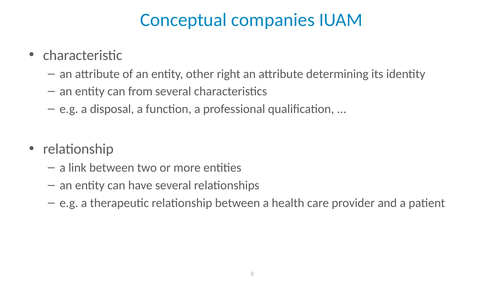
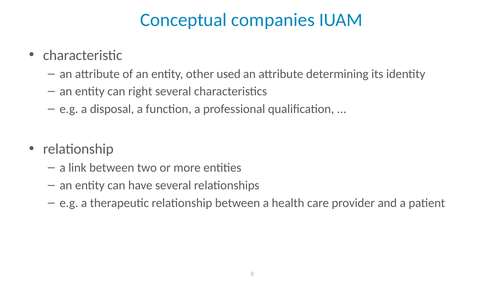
right: right -> used (229, 74)
from: from -> right (140, 91)
